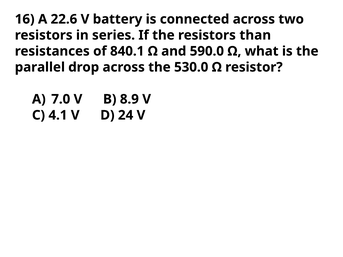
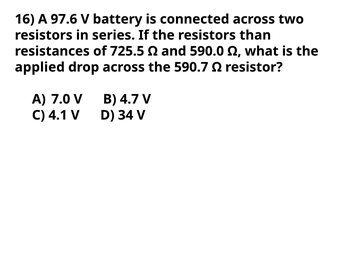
22.6: 22.6 -> 97.6 (64, 19)
840.1: 840.1 -> 725.5 (127, 51)
parallel: parallel -> applied (40, 67)
530.0: 530.0 -> 590.7 (191, 67)
8.9: 8.9 -> 4.7 (129, 99)
24: 24 -> 34 (126, 115)
